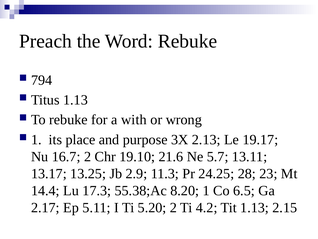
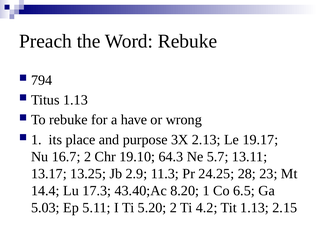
with: with -> have (134, 120)
21.6: 21.6 -> 64.3 (171, 156)
55.38;Ac: 55.38;Ac -> 43.40;Ac (141, 190)
2.17: 2.17 -> 5.03 (45, 207)
